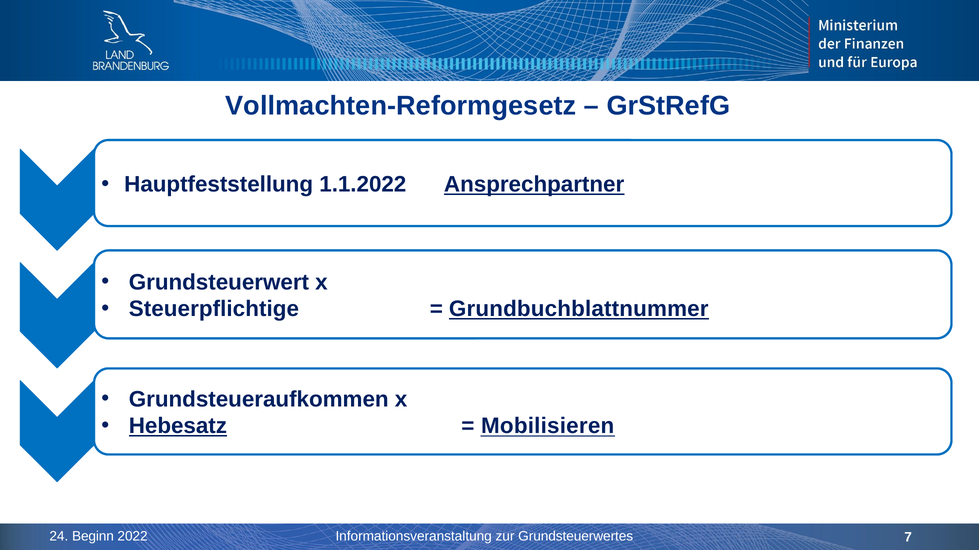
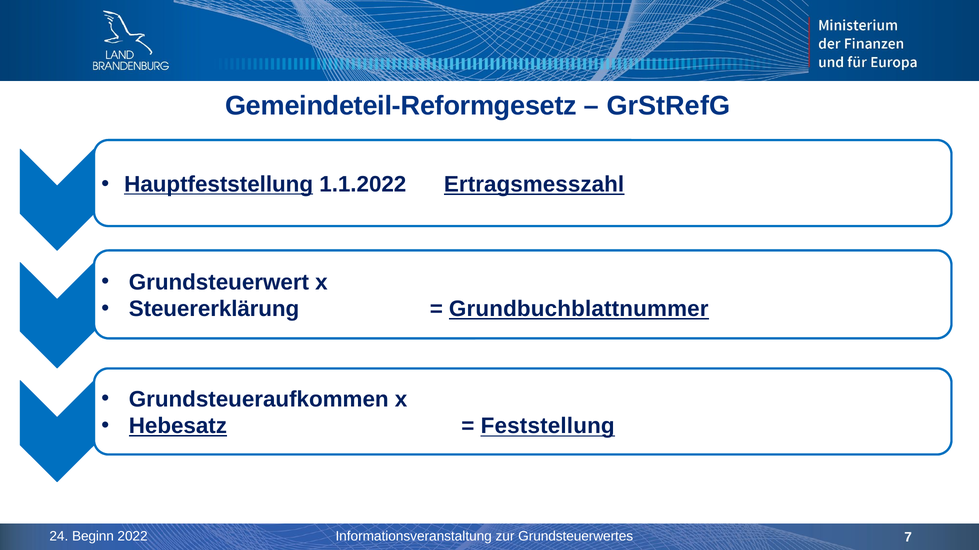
Vollmachten-Reformgesetz: Vollmachten-Reformgesetz -> Gemeindeteil-Reformgesetz (401, 106)
Hauptfeststellung underline: none -> present (219, 185)
Ansprechpartner: Ansprechpartner -> Ertragsmesszahl (534, 185)
Steuerpflichtige: Steuerpflichtige -> Steuererklärung (214, 309)
Mobilisieren: Mobilisieren -> Feststellung (548, 427)
